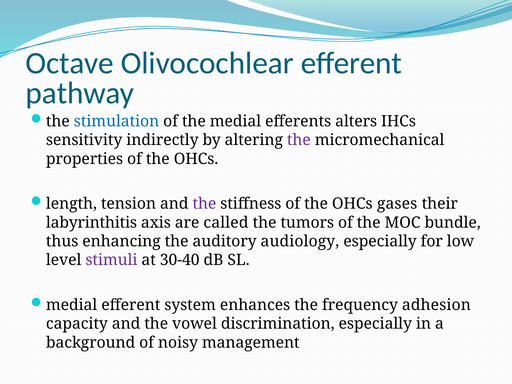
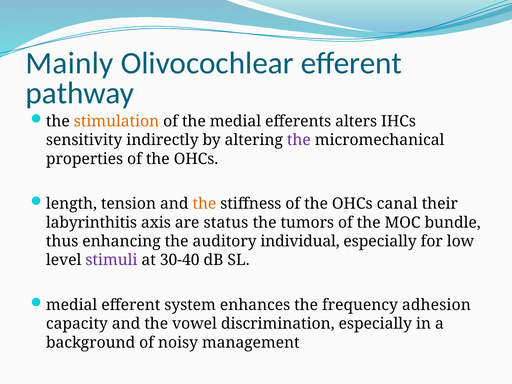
Octave: Octave -> Mainly (69, 63)
stimulation colour: blue -> orange (117, 121)
the colour: purple -> orange (204, 204)
gases: gases -> canal (397, 204)
called: called -> status (226, 223)
audiology: audiology -> individual (300, 241)
